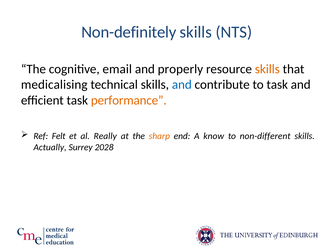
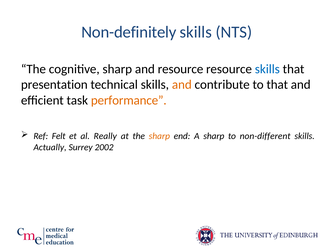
cognitive email: email -> sharp (117, 69)
and properly: properly -> resource (181, 69)
skills colour: orange -> blue (267, 69)
medicalising: medicalising -> presentation (54, 84)
and colour: blue -> orange (182, 84)
to task: task -> that (277, 84)
A know: know -> sharp (214, 136)
2028: 2028 -> 2002 (104, 147)
